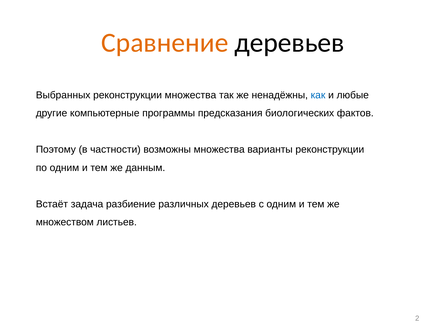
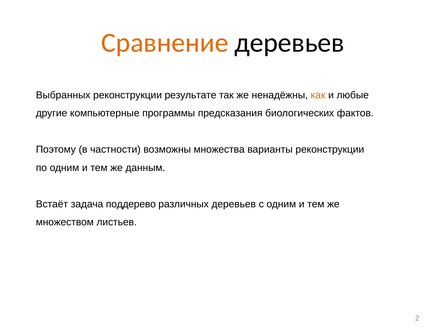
реконструкции множества: множества -> результате (191, 95)
как colour: blue -> orange (318, 95)
разбиение: разбиение -> поддерево (131, 204)
